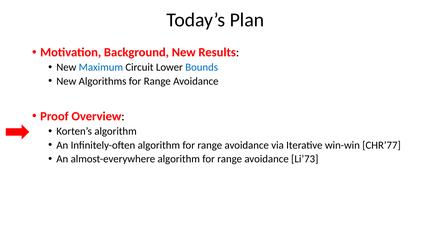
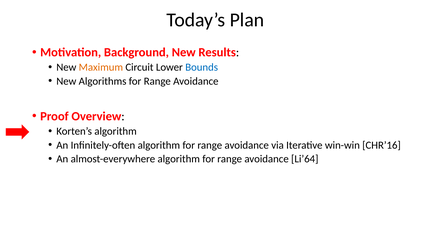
Maximum colour: blue -> orange (101, 67)
CHR’77: CHR’77 -> CHR’16 (382, 145)
Li’73: Li’73 -> Li’64 (305, 159)
